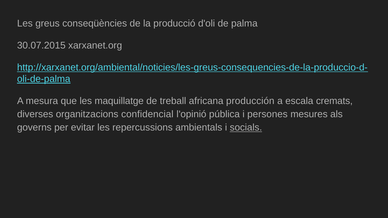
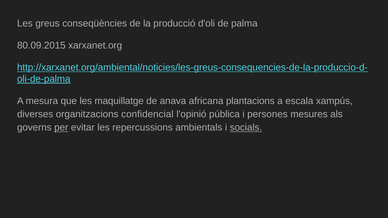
30.07.2015: 30.07.2015 -> 80.09.2015 (41, 45)
treball: treball -> anava (173, 101)
producción: producción -> plantacions (250, 101)
cremats: cremats -> xampús (334, 101)
per underline: none -> present (61, 128)
